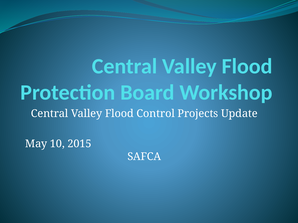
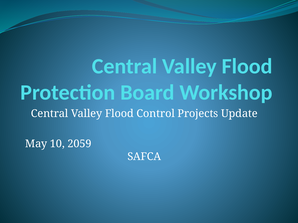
2015: 2015 -> 2059 (80, 144)
